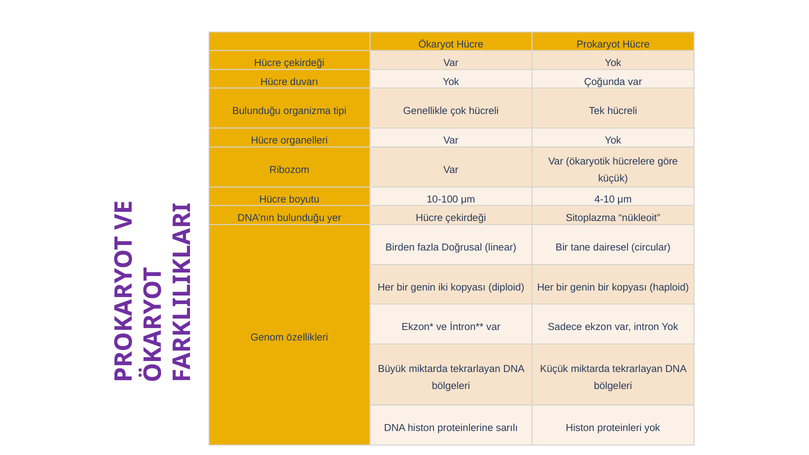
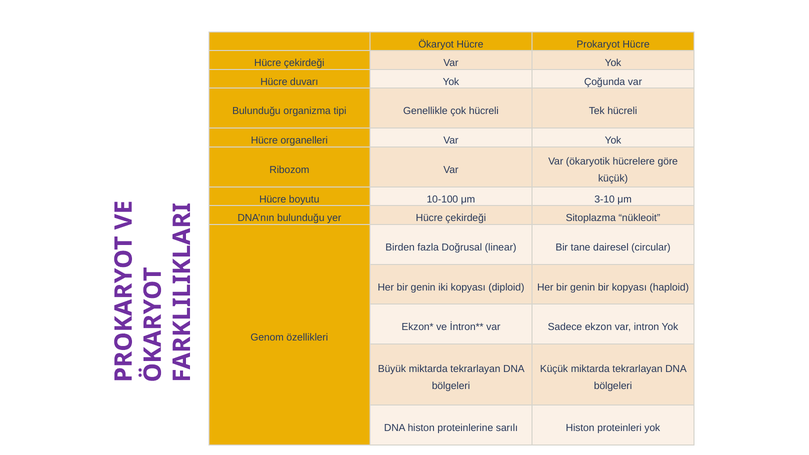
4-10: 4-10 -> 3-10 (605, 199)
